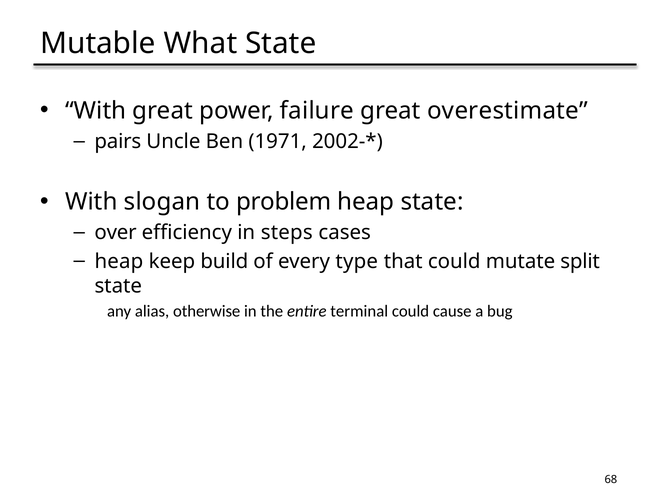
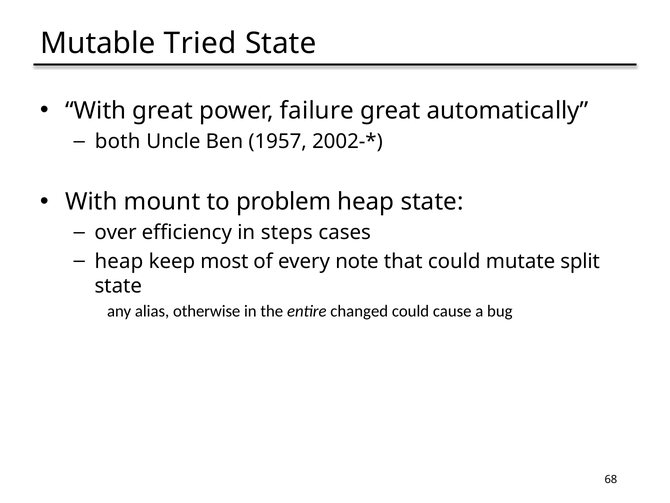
What: What -> Tried (200, 43)
overestimate: overestimate -> automatically (508, 111)
pairs: pairs -> both (118, 141)
1971: 1971 -> 1957 (278, 141)
slogan: slogan -> mount (162, 202)
build: build -> most (224, 261)
type: type -> note (357, 261)
terminal: terminal -> changed (359, 311)
